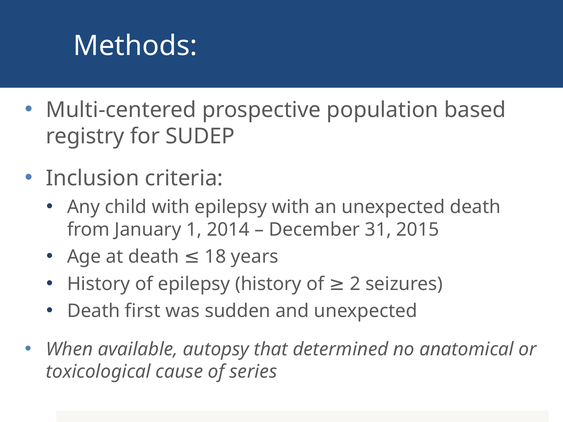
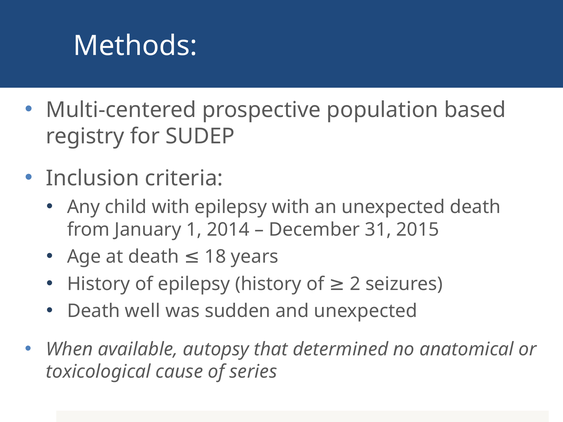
first: first -> well (143, 311)
